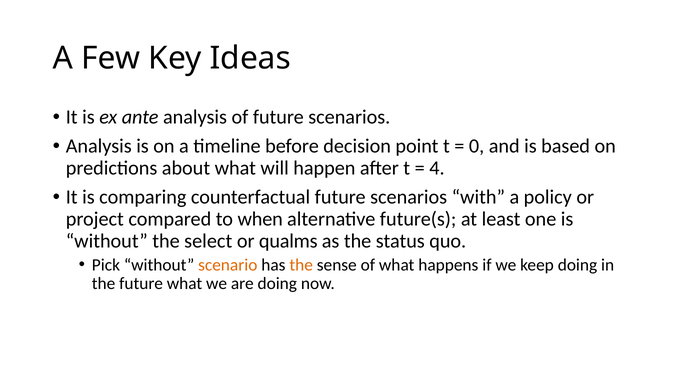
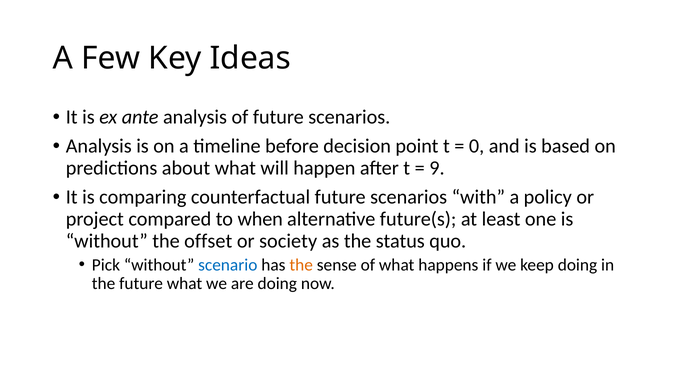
4: 4 -> 9 (437, 168)
select: select -> offset (208, 241)
qualms: qualms -> society (288, 241)
scenario colour: orange -> blue (228, 265)
